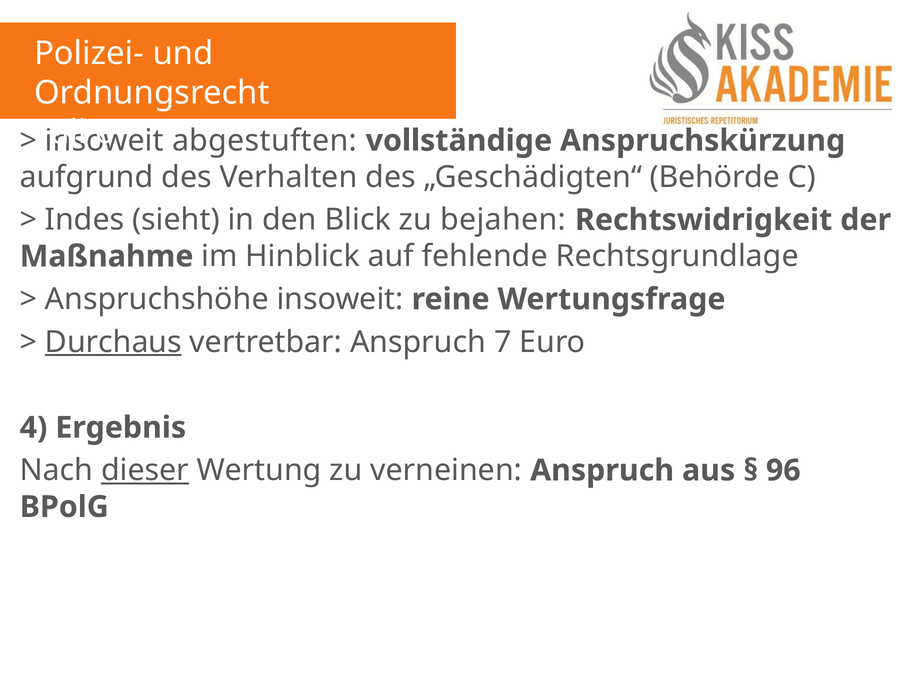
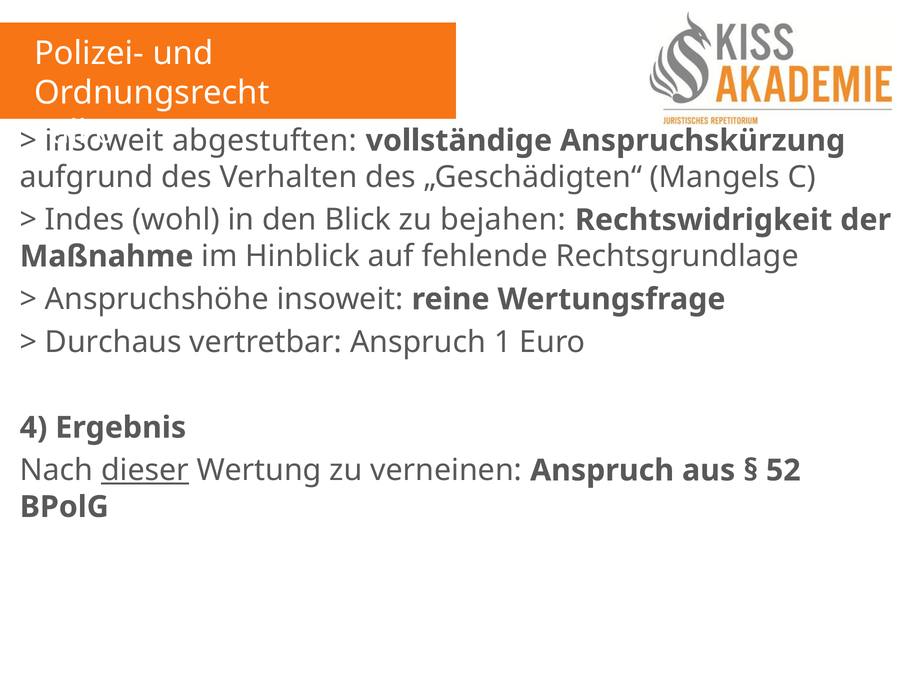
Behörde: Behörde -> Mangels (715, 177)
sieht: sieht -> wohl (176, 220)
Durchaus underline: present -> none (113, 342)
7: 7 -> 1 (503, 342)
96: 96 -> 52 (783, 470)
